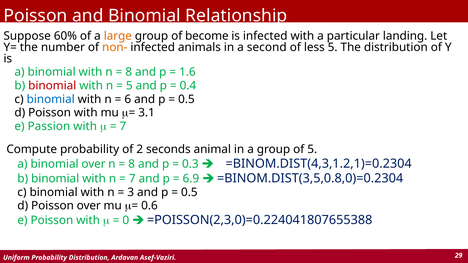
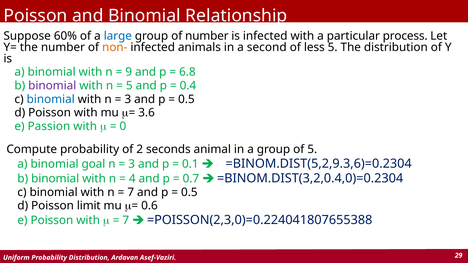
large colour: orange -> blue (118, 36)
of become: become -> number (207, 36)
landing: landing -> process (405, 36)
8: 8 -> 9 (129, 72)
1.6: 1.6 -> 6.8 (187, 72)
binomial colour: red -> purple (52, 86)
6: 6 -> 3 (128, 99)
3.1: 3.1 -> 3.6 (147, 113)
7: 7 -> 0 (123, 126)
binomial over: over -> goal (93, 164)
8: 8 -> 3 (132, 164)
0.3: 0.3 -> 0.1 (190, 164)
=BINOM.DIST(4,3,1.2,1)=0.2304: =BINOM.DIST(4,3,1.2,1)=0.2304 -> =BINOM.DIST(5,2,9.3,6)=0.2304 (319, 164)
7: 7 -> 4 (132, 179)
6.9: 6.9 -> 0.7 (191, 179)
=BINOM.DIST(3,5,0.8,0)=0.2304: =BINOM.DIST(3,5,0.8,0)=0.2304 -> =BINOM.DIST(3,2,0.4,0)=0.2304 (310, 178)
3: 3 -> 7 (131, 192)
Poisson over: over -> limit (89, 206)
0: 0 -> 7 (126, 220)
